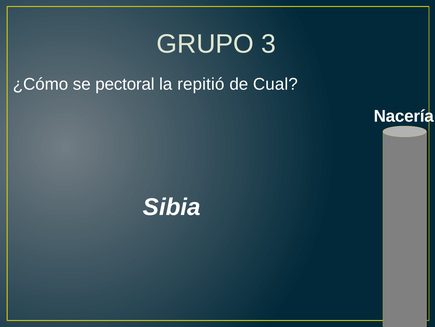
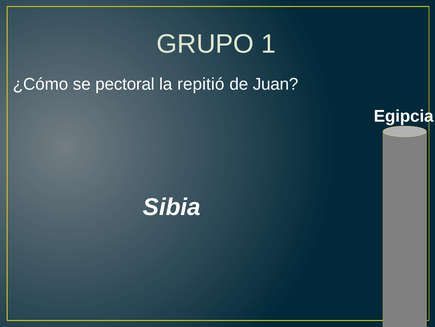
3: 3 -> 1 (269, 44)
Cual: Cual -> Juan (276, 84)
Nacería: Nacería -> Egipcia (404, 116)
